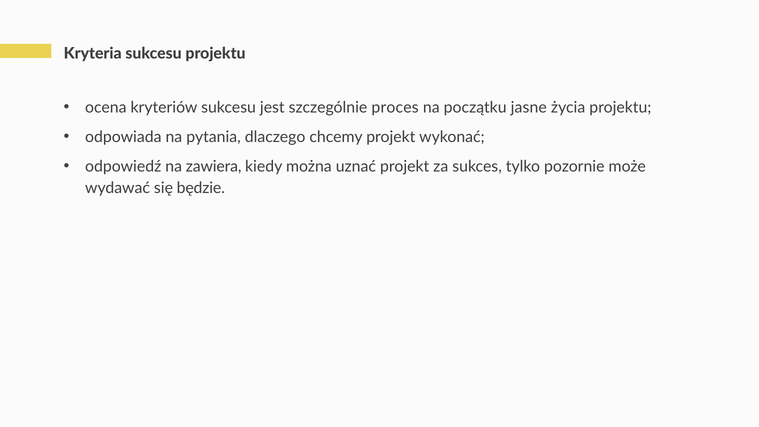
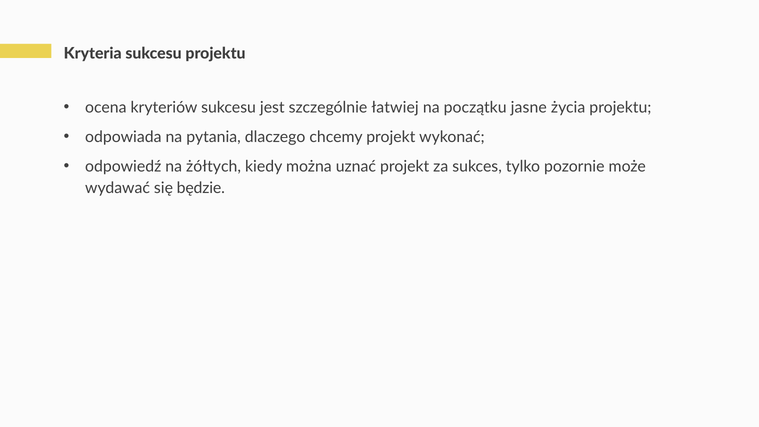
proces: proces -> łatwiej (395, 107)
zawiera: zawiera -> żółtych (214, 166)
